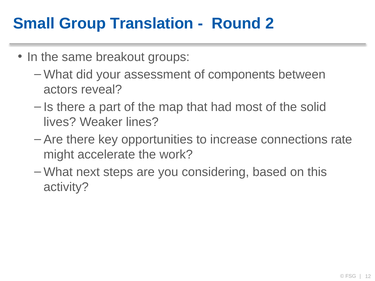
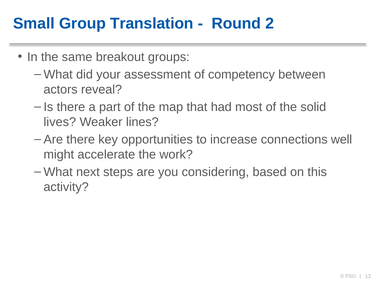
components: components -> competency (241, 75)
rate: rate -> well (342, 140)
